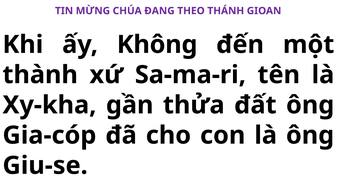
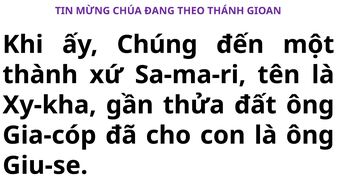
Không: Không -> Chúng (157, 45)
